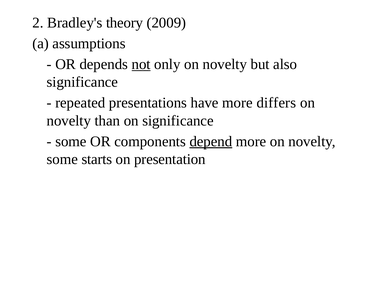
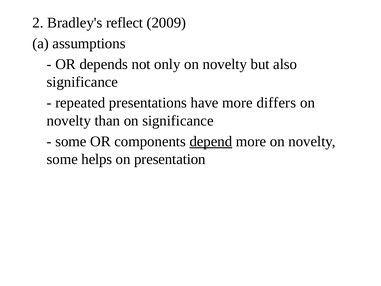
theory: theory -> reflect (125, 23)
not underline: present -> none (141, 64)
starts: starts -> helps (97, 159)
